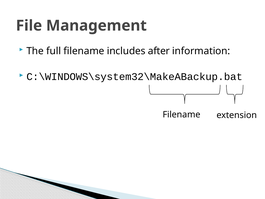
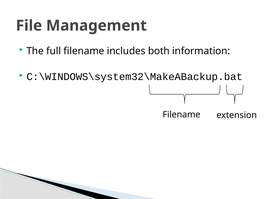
after: after -> both (159, 51)
